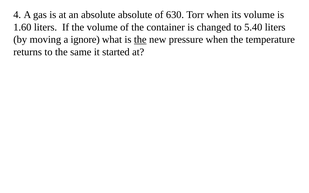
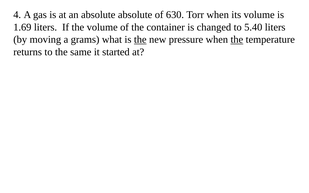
1.60: 1.60 -> 1.69 (22, 27)
ignore: ignore -> grams (85, 40)
the underline: none -> present (237, 40)
